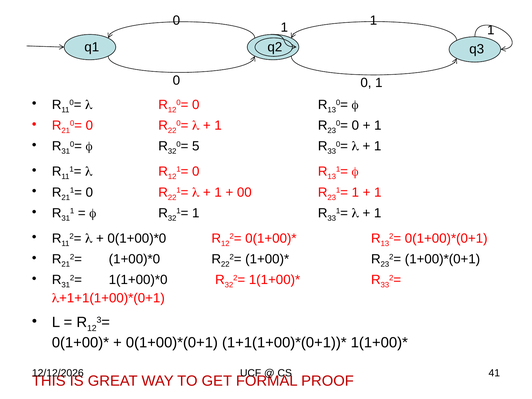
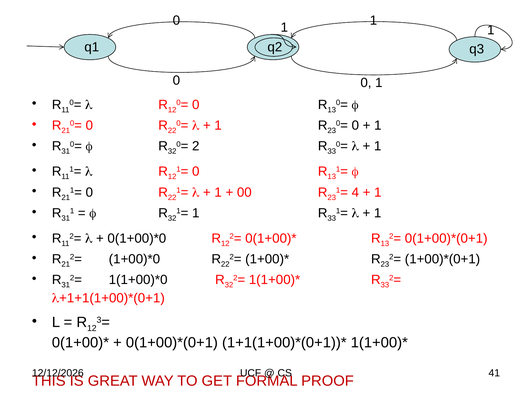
5: 5 -> 2 (196, 146)
1: 1 -> 4 (355, 192)
